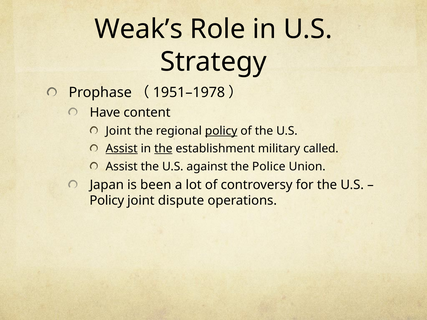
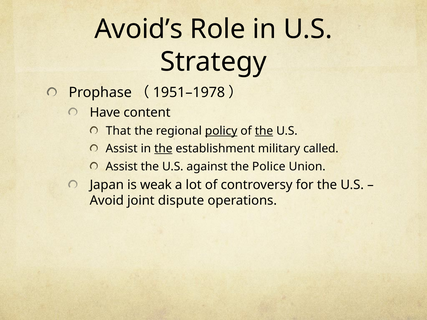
Weak’s: Weak’s -> Avoid’s (139, 29)
Joint: Joint -> That (118, 131)
the underline: none -> present (264, 131)
Assist underline: present -> none (122, 149)
been: been -> weak (156, 185)
Policy: Policy -> Avoid (107, 201)
